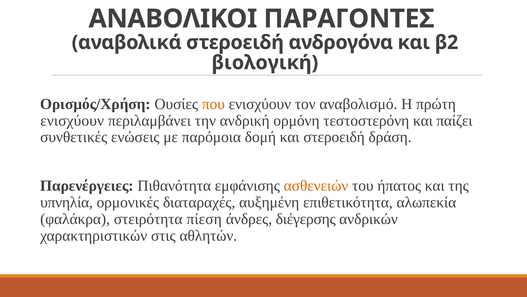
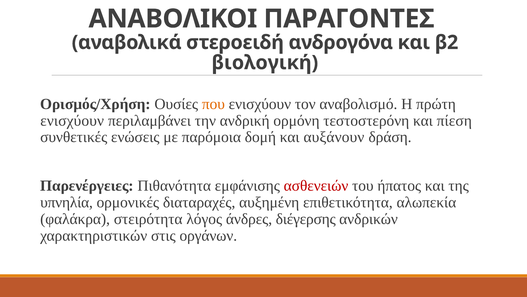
παίζει: παίζει -> πίεση (454, 120)
και στεροειδή: στεροειδή -> αυξάνουν (334, 137)
ασθενειών colour: orange -> red (316, 185)
πίεση: πίεση -> λόγος (204, 219)
αθλητών: αθλητών -> οργάνων (208, 235)
